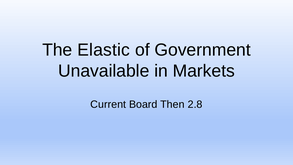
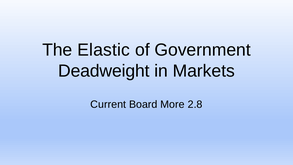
Unavailable: Unavailable -> Deadweight (104, 71)
Then: Then -> More (172, 104)
